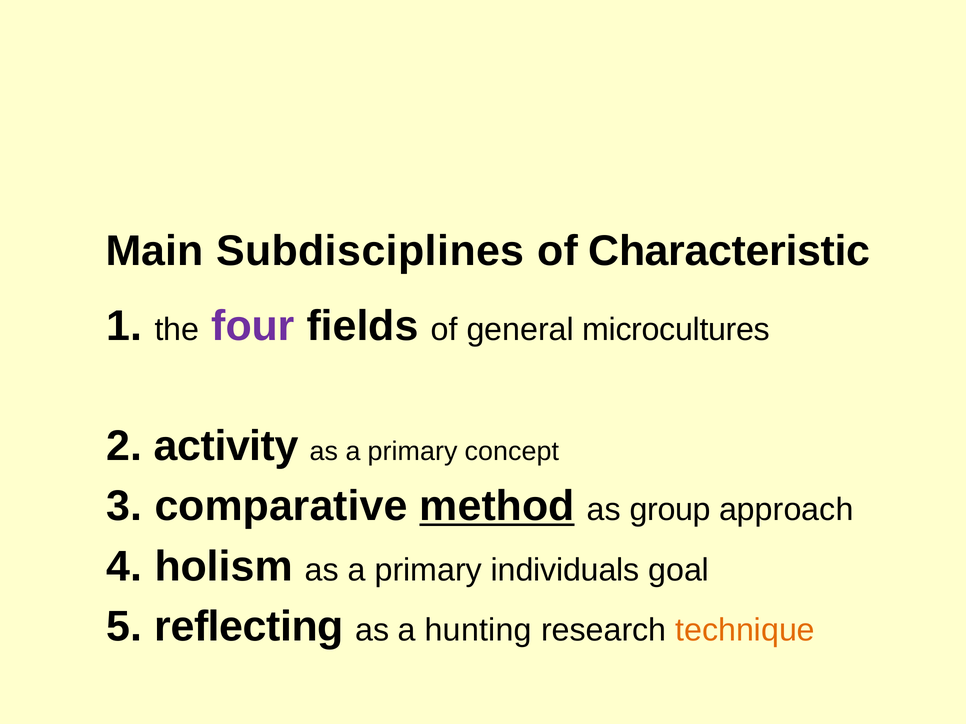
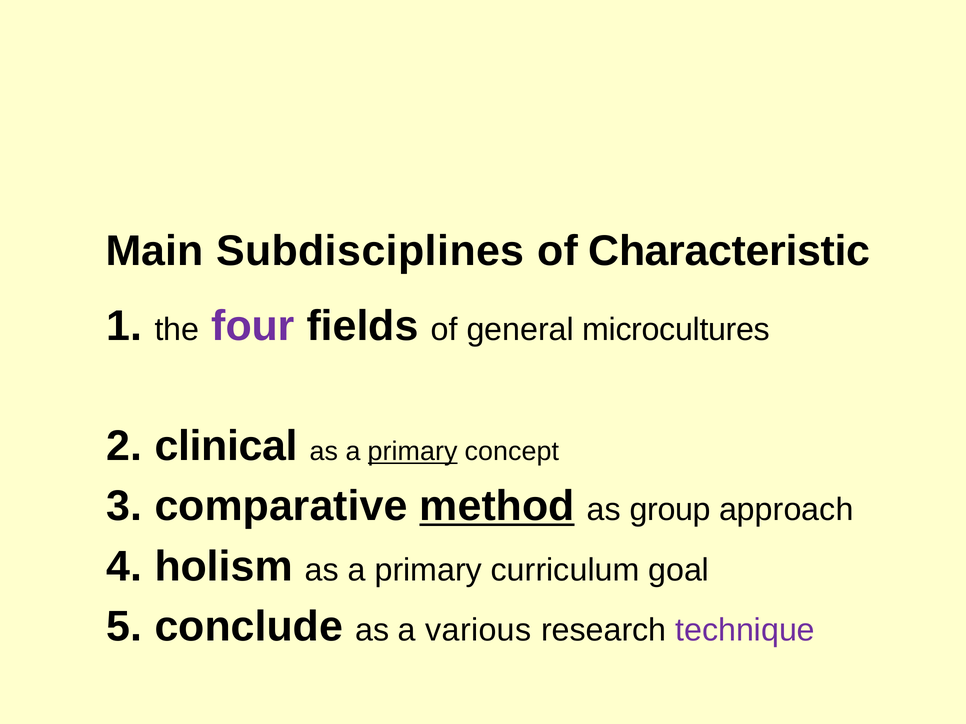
activity: activity -> clinical (226, 447)
primary underline: none -> present (413, 452)
individuals: individuals -> curriculum (565, 570)
reflecting: reflecting -> conclude (249, 627)
hunting: hunting -> various (478, 630)
technique colour: orange -> purple (745, 630)
